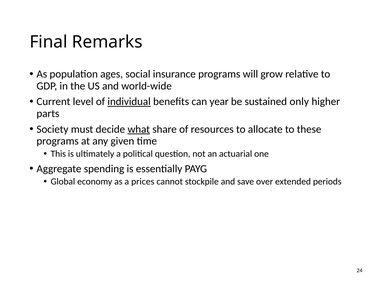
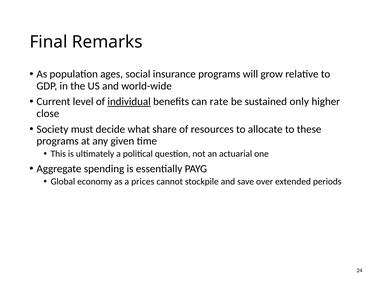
year: year -> rate (219, 102)
parts: parts -> close (48, 114)
what underline: present -> none (139, 129)
